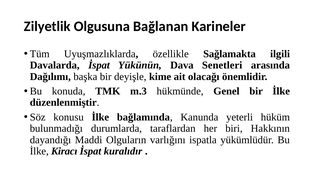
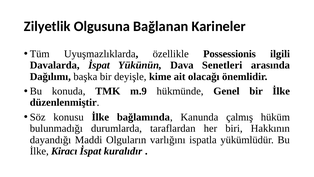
Sağlamakta: Sağlamakta -> Possessionis (230, 54)
m.3: m.3 -> m.9 (138, 91)
yeterli: yeterli -> çalmış (240, 117)
